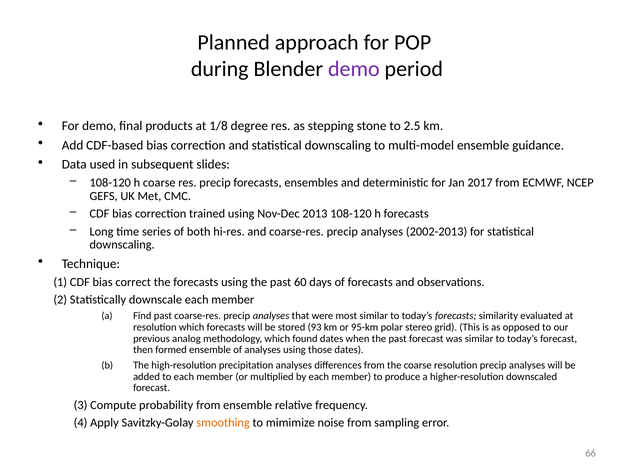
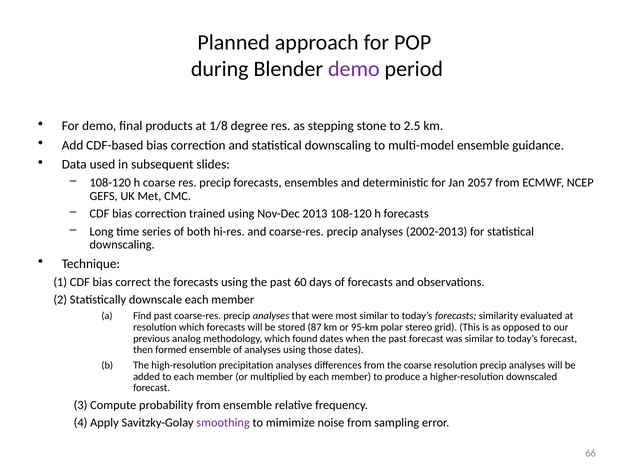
2017: 2017 -> 2057 (480, 183)
93: 93 -> 87 (315, 328)
smoothing colour: orange -> purple (223, 423)
